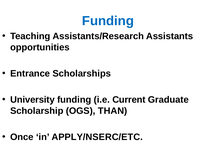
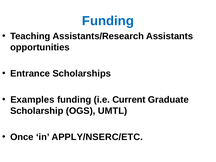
University: University -> Examples (32, 100)
THAN: THAN -> UMTL (113, 111)
